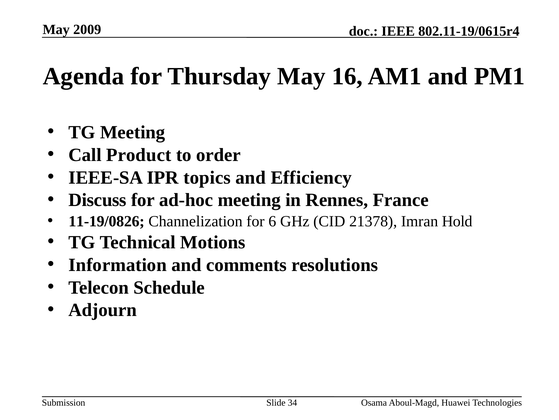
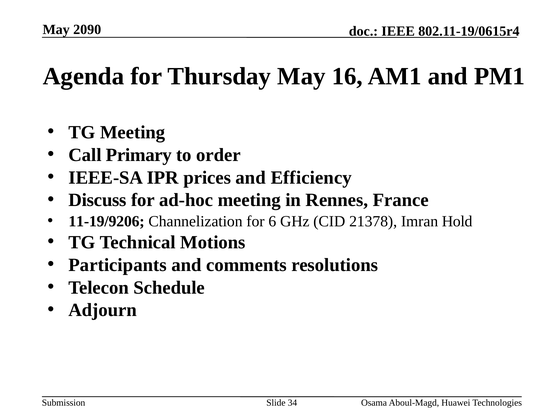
2009: 2009 -> 2090 (87, 30)
Product: Product -> Primary (139, 155)
topics: topics -> prices (207, 177)
11-19/0826: 11-19/0826 -> 11-19/9206 (107, 221)
Information: Information -> Participants (118, 264)
